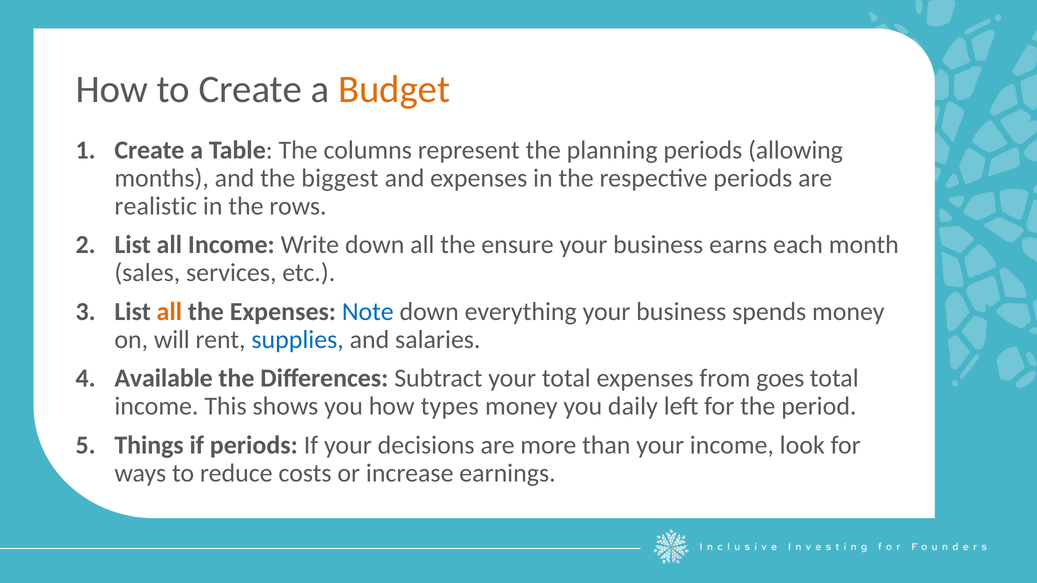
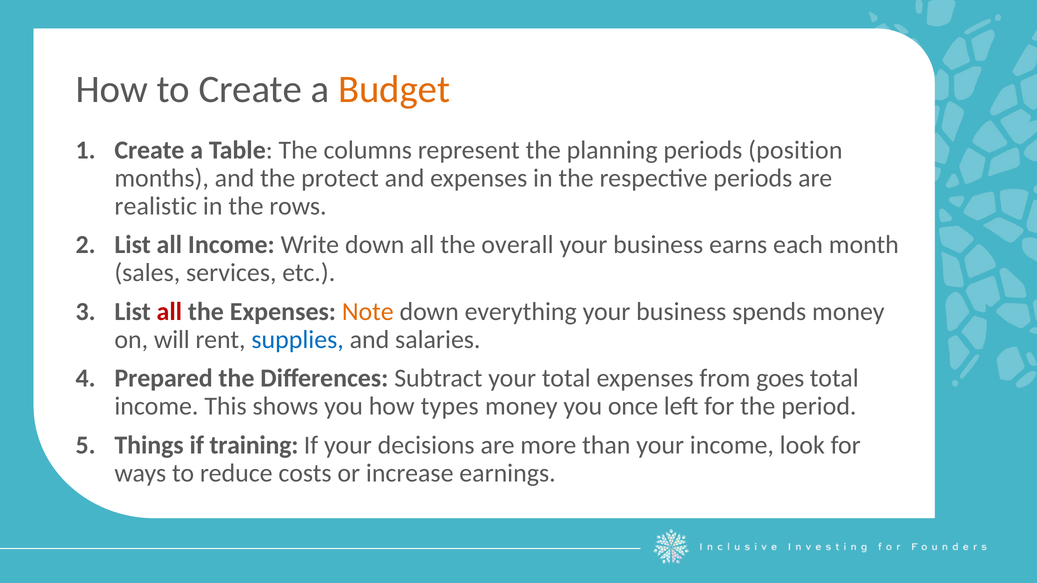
allowing: allowing -> position (795, 150)
biggest: biggest -> protect (340, 178)
ensure: ensure -> overall (517, 245)
all colour: orange -> red (169, 312)
Note colour: blue -> orange (368, 312)
Available: Available -> Prepared (164, 379)
daily: daily -> once (633, 407)
if periods: periods -> training (254, 445)
